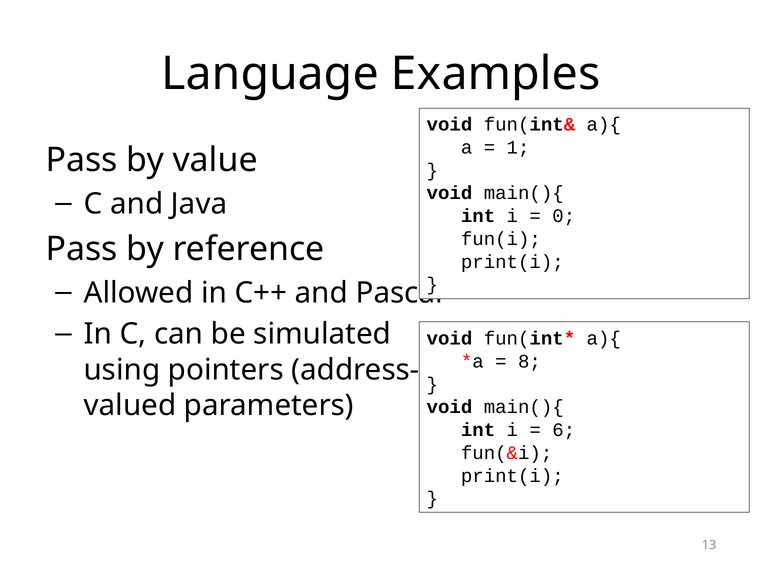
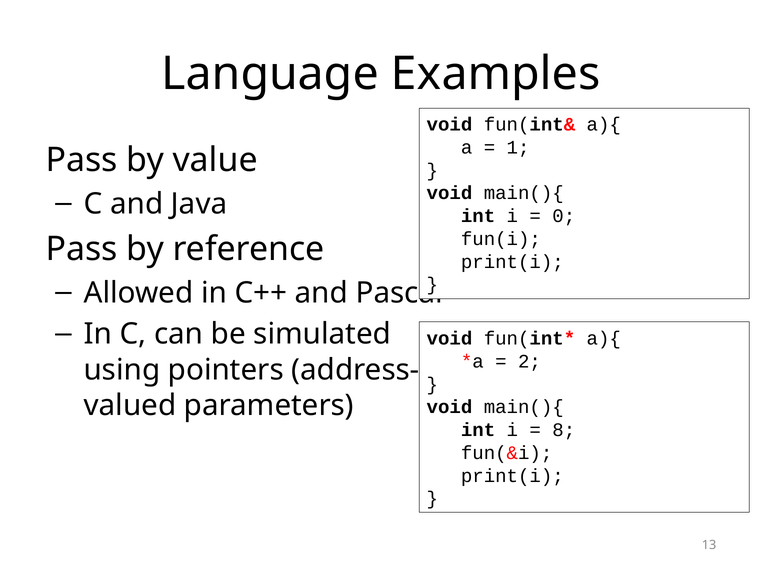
8: 8 -> 2 (529, 361)
6: 6 -> 8 (564, 430)
